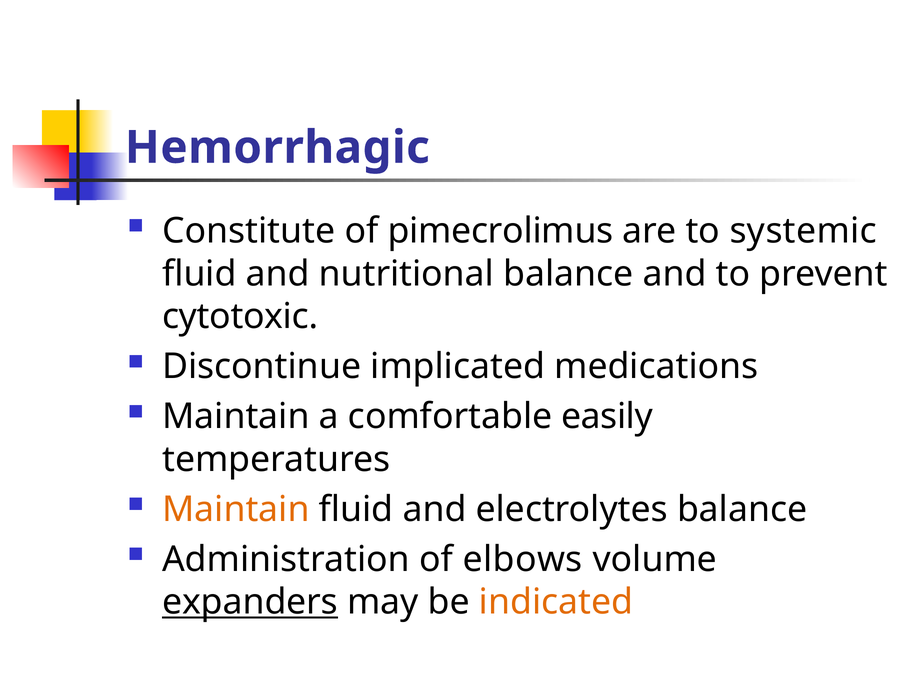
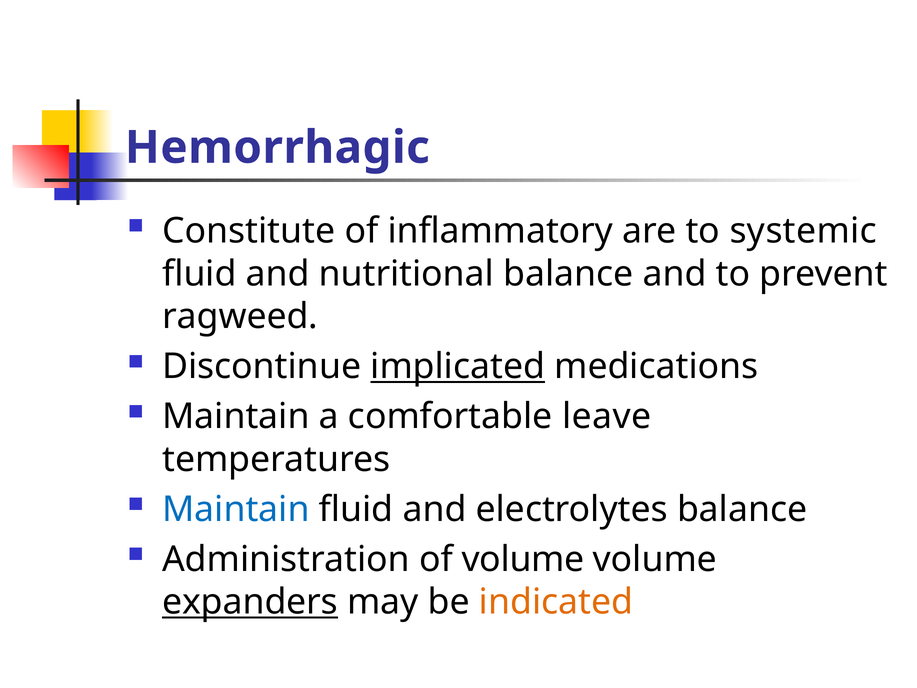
pimecrolimus: pimecrolimus -> inflammatory (500, 231)
cytotoxic: cytotoxic -> ragweed (240, 316)
implicated underline: none -> present (458, 366)
easily: easily -> leave (607, 416)
Maintain colour: orange -> blue (236, 509)
of elbows: elbows -> volume (523, 559)
